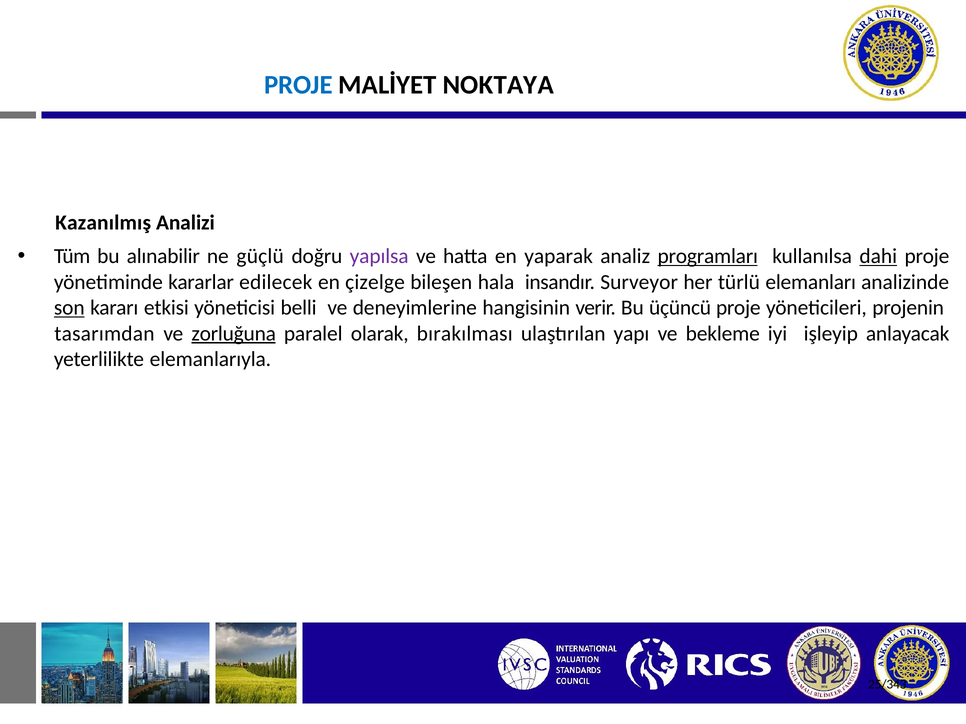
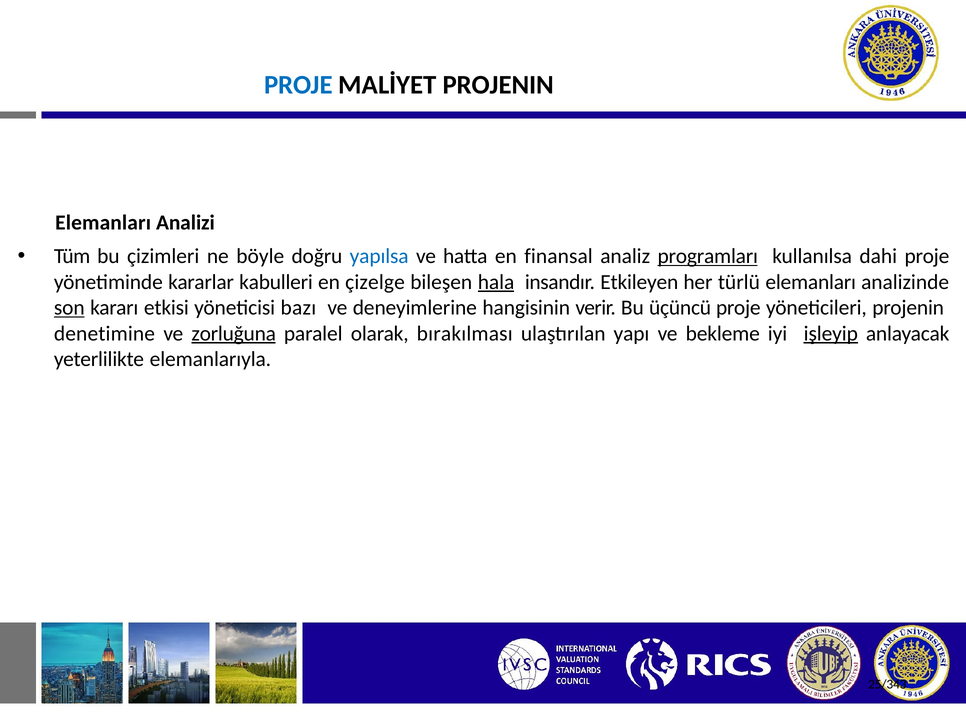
MALİYET NOKTAYA: NOKTAYA -> PROJENIN (498, 85)
Kazanılmış: Kazanılmış -> Elemanları (103, 223)
alınabilir: alınabilir -> çizimleri (163, 256)
güçlü: güçlü -> böyle (260, 256)
yapılsa colour: purple -> blue (379, 256)
yaparak: yaparak -> finansal (559, 256)
dahi underline: present -> none (878, 256)
edilecek: edilecek -> kabulleri (276, 282)
hala underline: none -> present (496, 282)
Surveyor: Surveyor -> Etkileyen (639, 282)
belli: belli -> bazı (298, 308)
tasarımdan: tasarımdan -> denetimine (104, 334)
işleyip underline: none -> present (831, 334)
